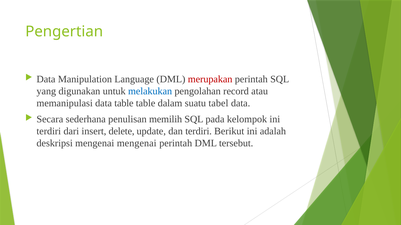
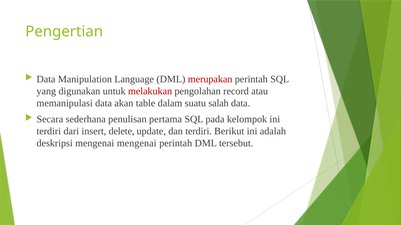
melakukan colour: blue -> red (150, 91)
data table: table -> akan (124, 103)
tabel: tabel -> salah (219, 103)
memilih: memilih -> pertama (166, 120)
